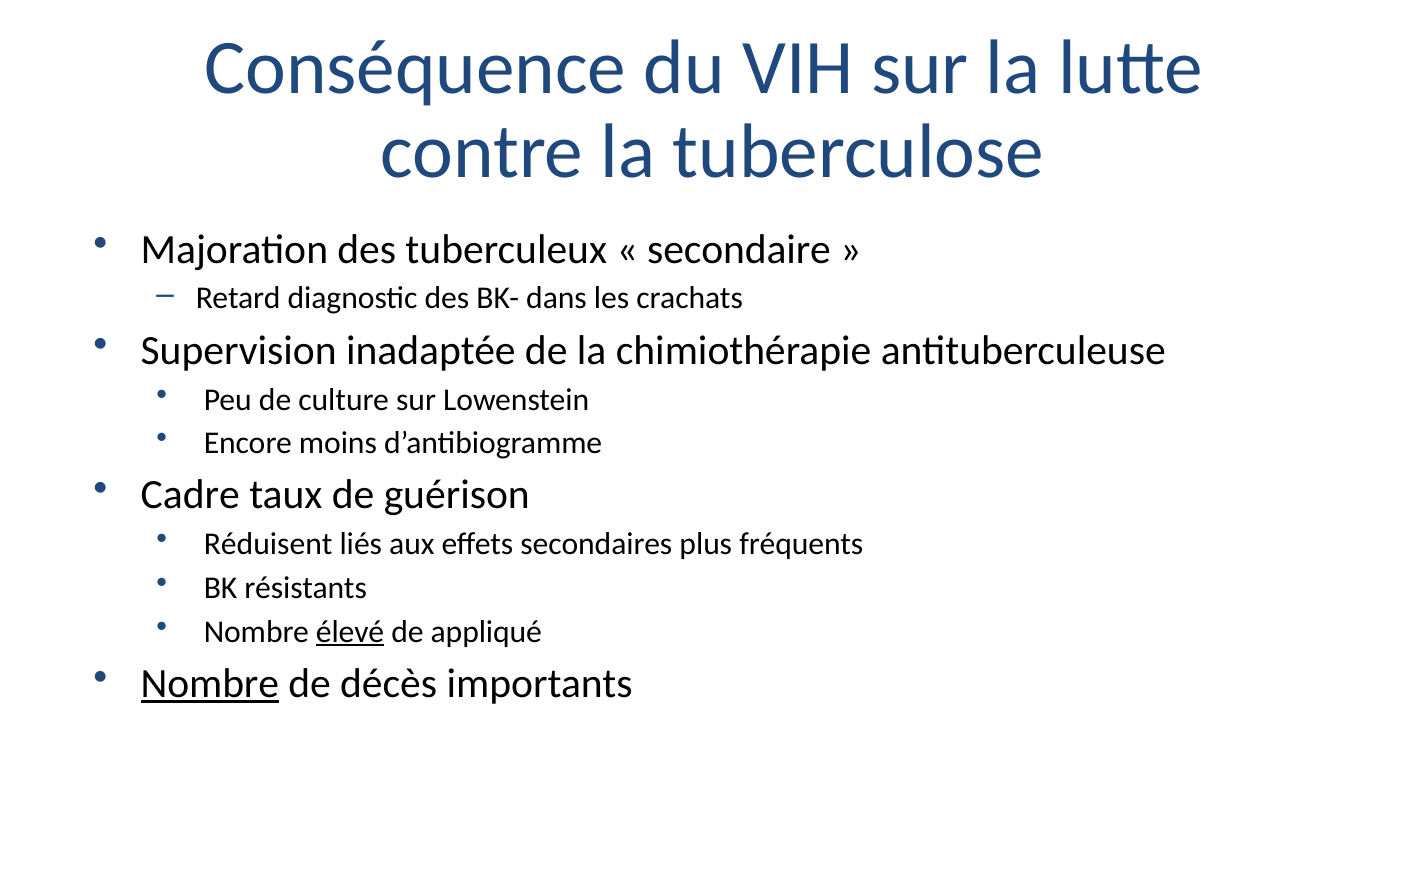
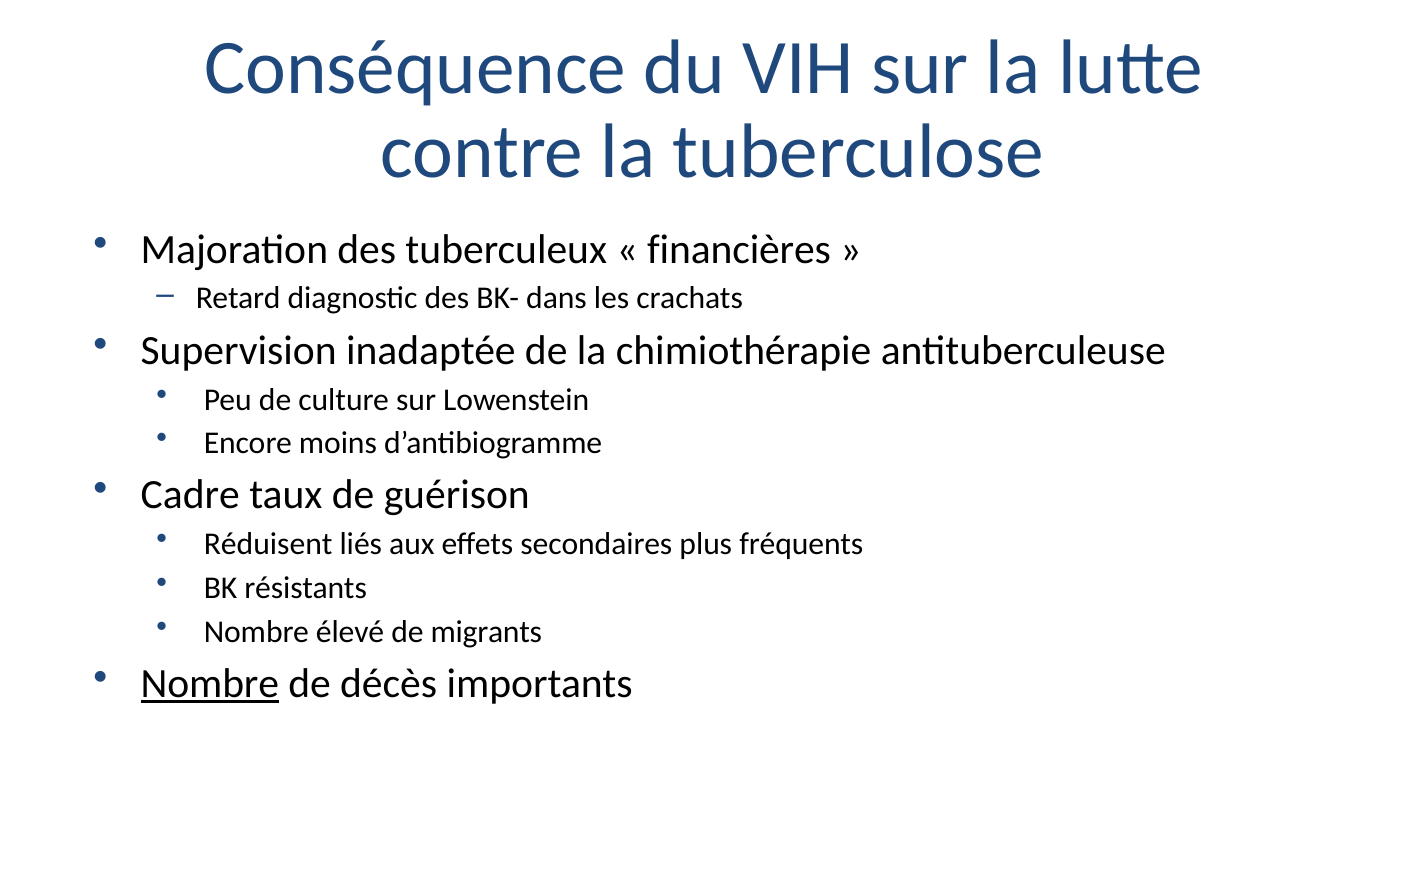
secondaire: secondaire -> financières (739, 250)
élevé underline: present -> none (350, 632)
appliqué: appliqué -> migrants (486, 632)
